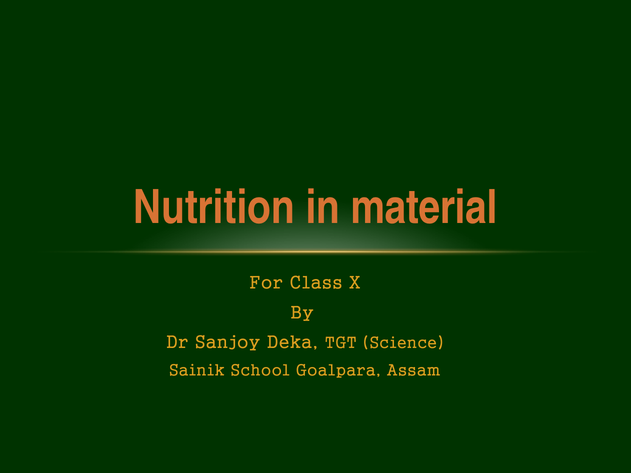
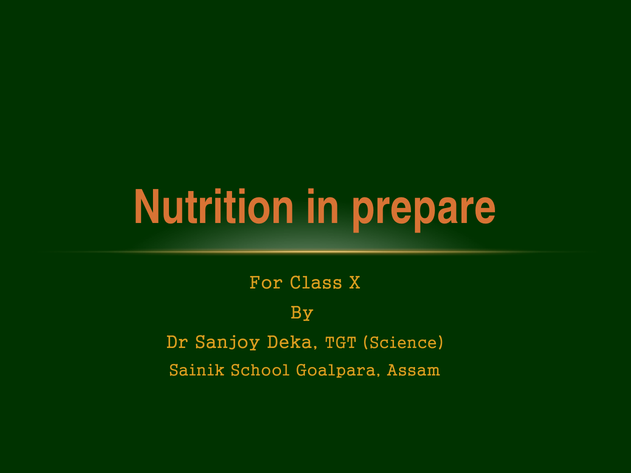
material: material -> prepare (424, 208)
